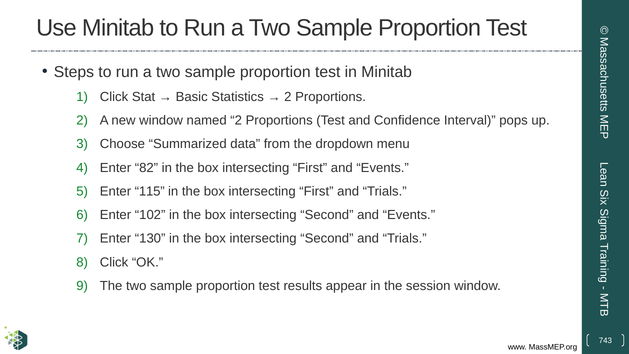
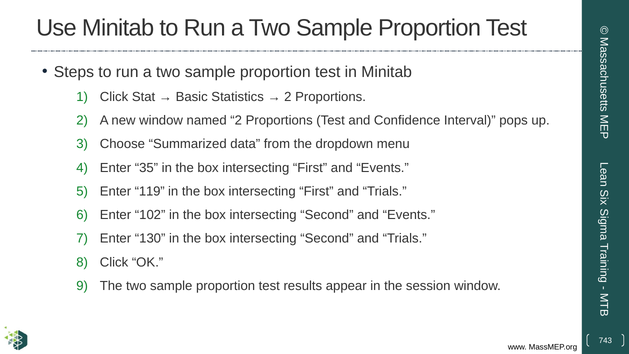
82: 82 -> 35 (146, 168)
115: 115 -> 119 (150, 191)
